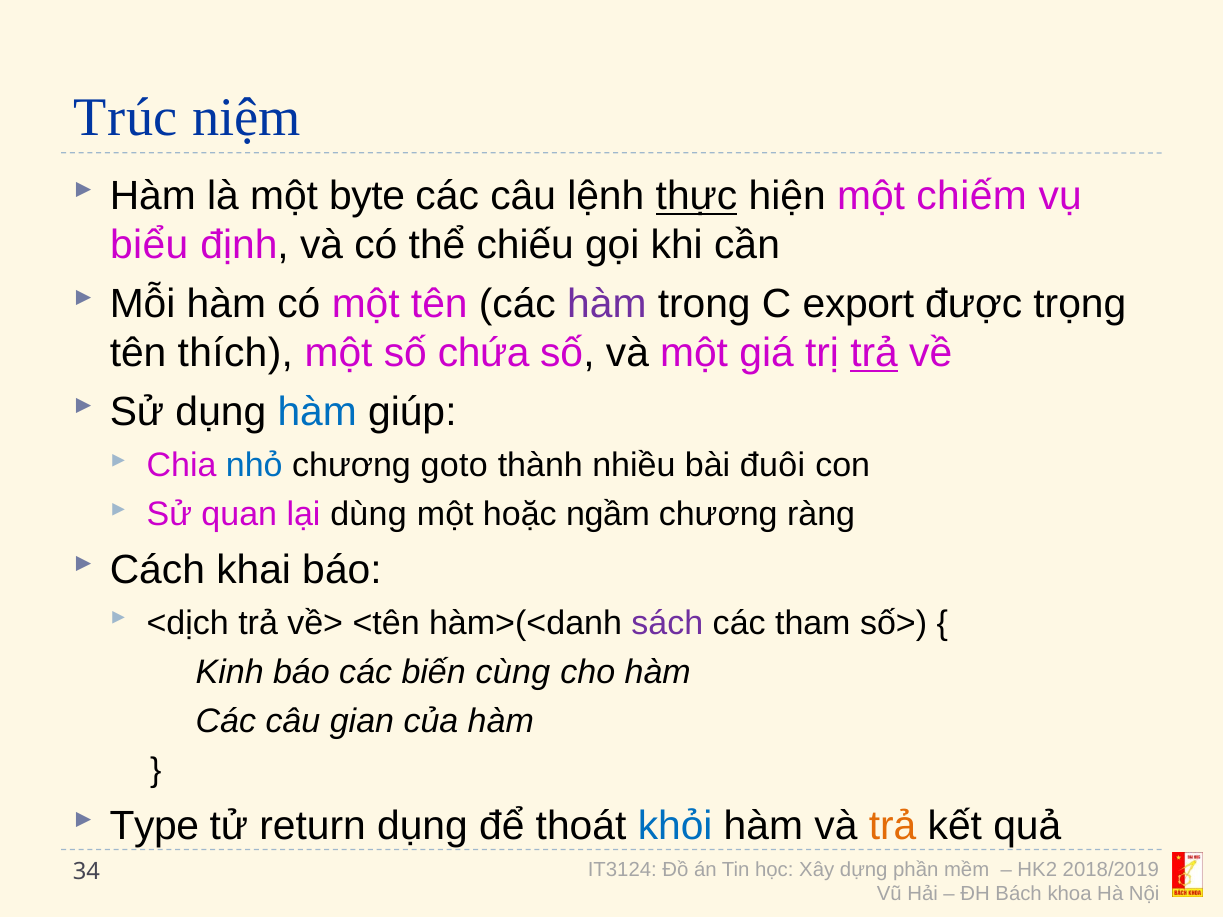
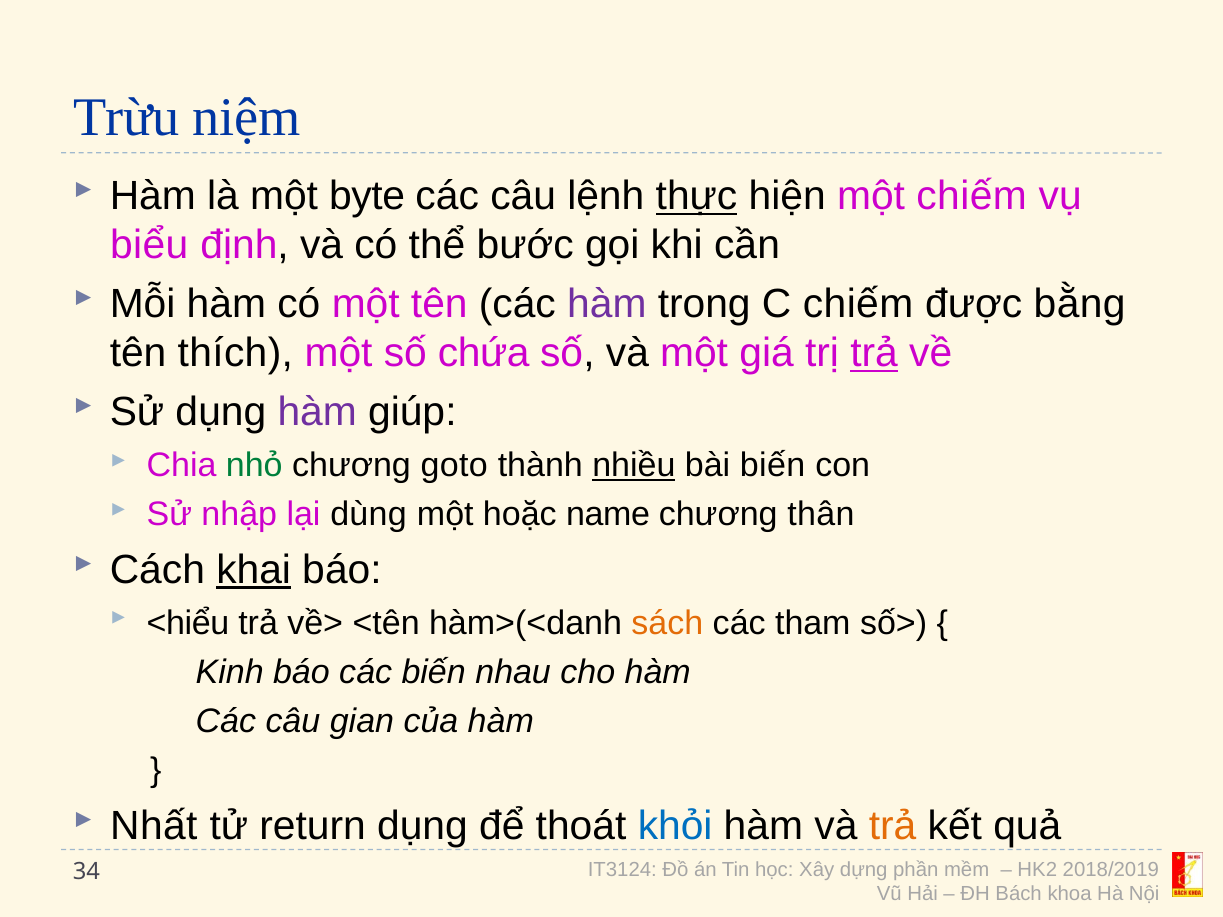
Trúc: Trúc -> Trừu (126, 118)
chiếu: chiếu -> bước (525, 245)
C export: export -> chiếm (858, 305)
trọng: trọng -> bằng (1080, 305)
hàm colour: blue -> purple (317, 413)
nhỏ colour: blue -> green (254, 465)
nhiều underline: none -> present (634, 465)
bài đuôi: đuôi -> biến (773, 465)
quan: quan -> nhập (239, 515)
ngầm: ngầm -> name (608, 515)
ràng: ràng -> thân (821, 515)
khai underline: none -> present (254, 570)
<dịch: <dịch -> <hiểu (188, 623)
sách colour: purple -> orange (667, 623)
cùng: cùng -> nhau (513, 672)
Type: Type -> Nhất (154, 826)
